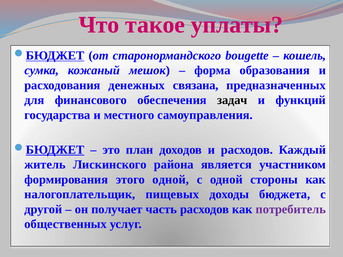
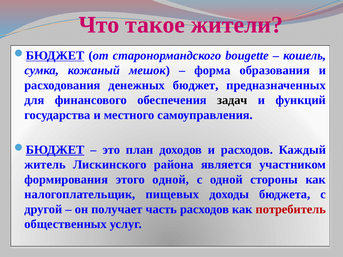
уплаты: уплаты -> жители (237, 25)
связана: связана -> бюджет (196, 85)
потребитель colour: purple -> red (291, 209)
